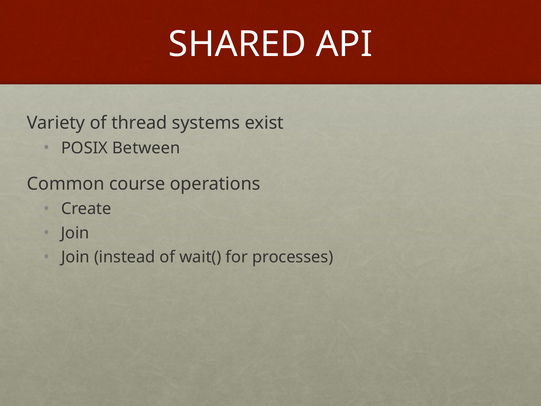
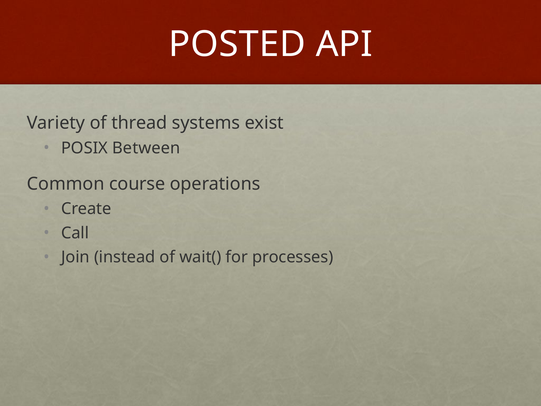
SHARED: SHARED -> POSTED (237, 44)
Join: Join -> Call (75, 233)
